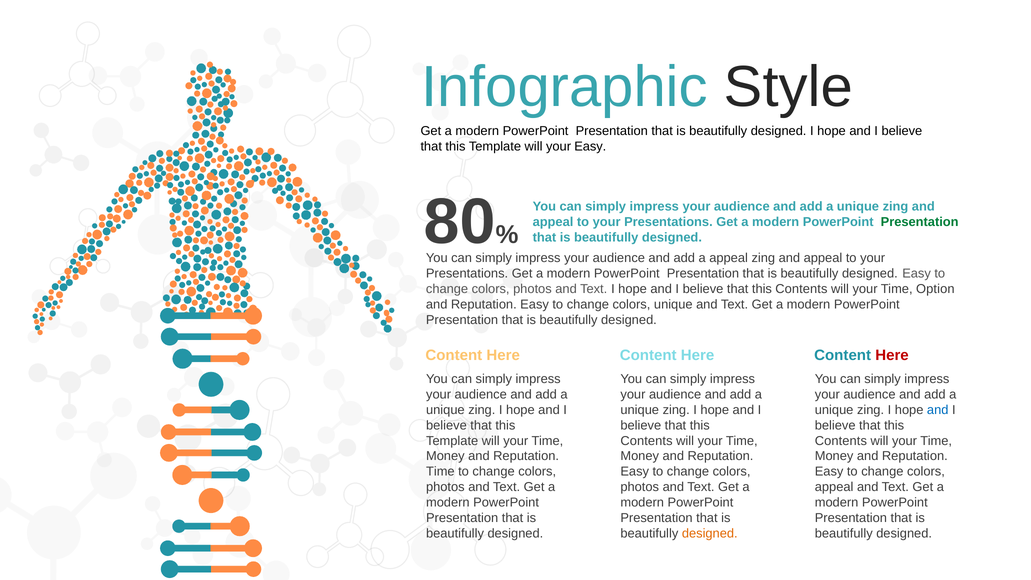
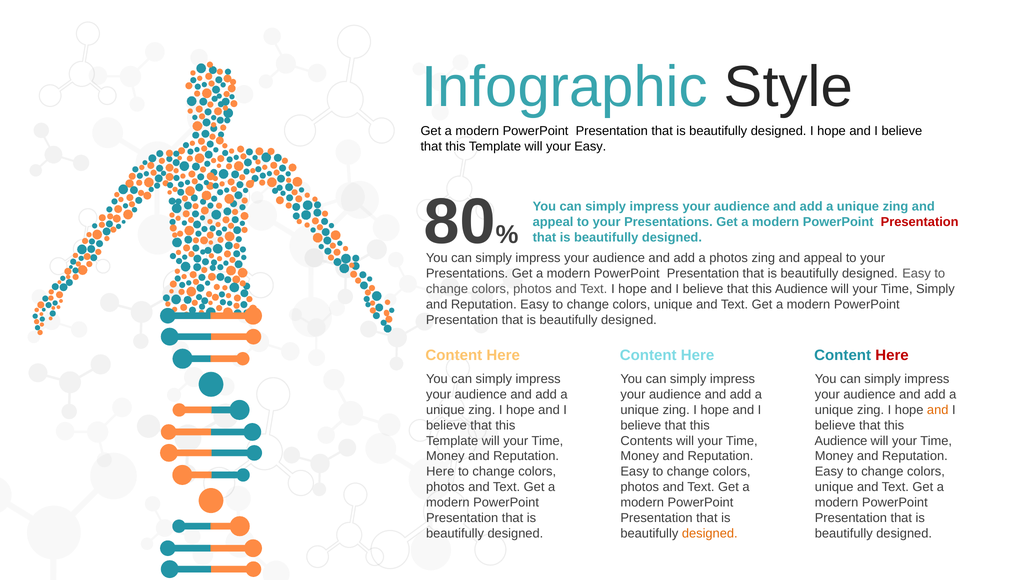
Presentation colour: green -> red (920, 222)
a appeal: appeal -> photos (729, 258)
Contents: Contents -> Audience (801, 289)
Time Option: Option -> Simply (935, 289)
and colour: blue -> orange (938, 410)
Contents: Contents -> Audience (841, 441)
Time: Time -> Here (440, 472)
appeal: appeal -> unique (834, 487)
